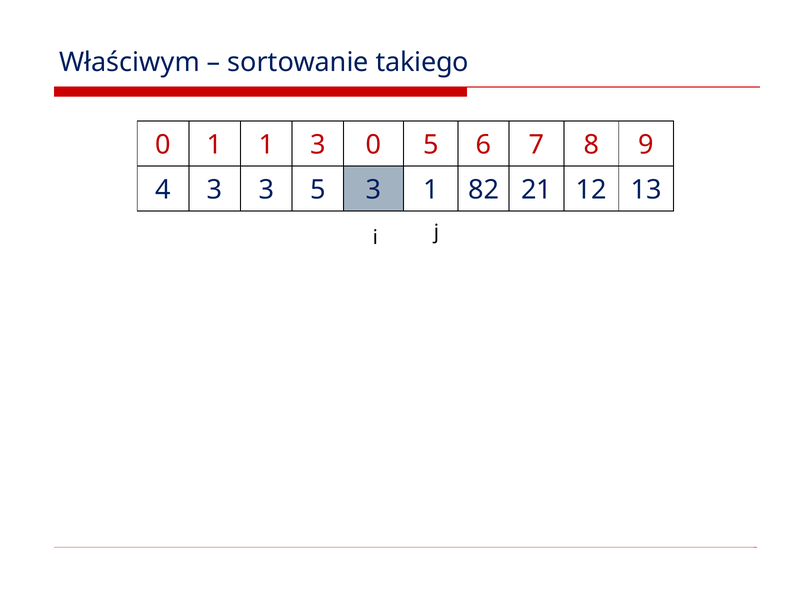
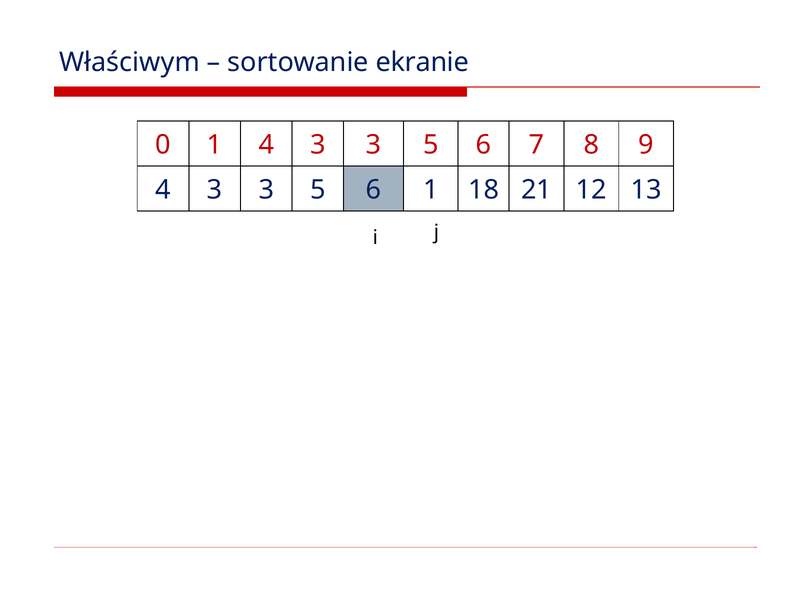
takiego: takiego -> ekranie (422, 62)
1 1: 1 -> 4 (266, 145)
0: 0 -> 3 (374, 145)
3: 3 -> 6 (374, 190)
82: 82 -> 18 (484, 190)
